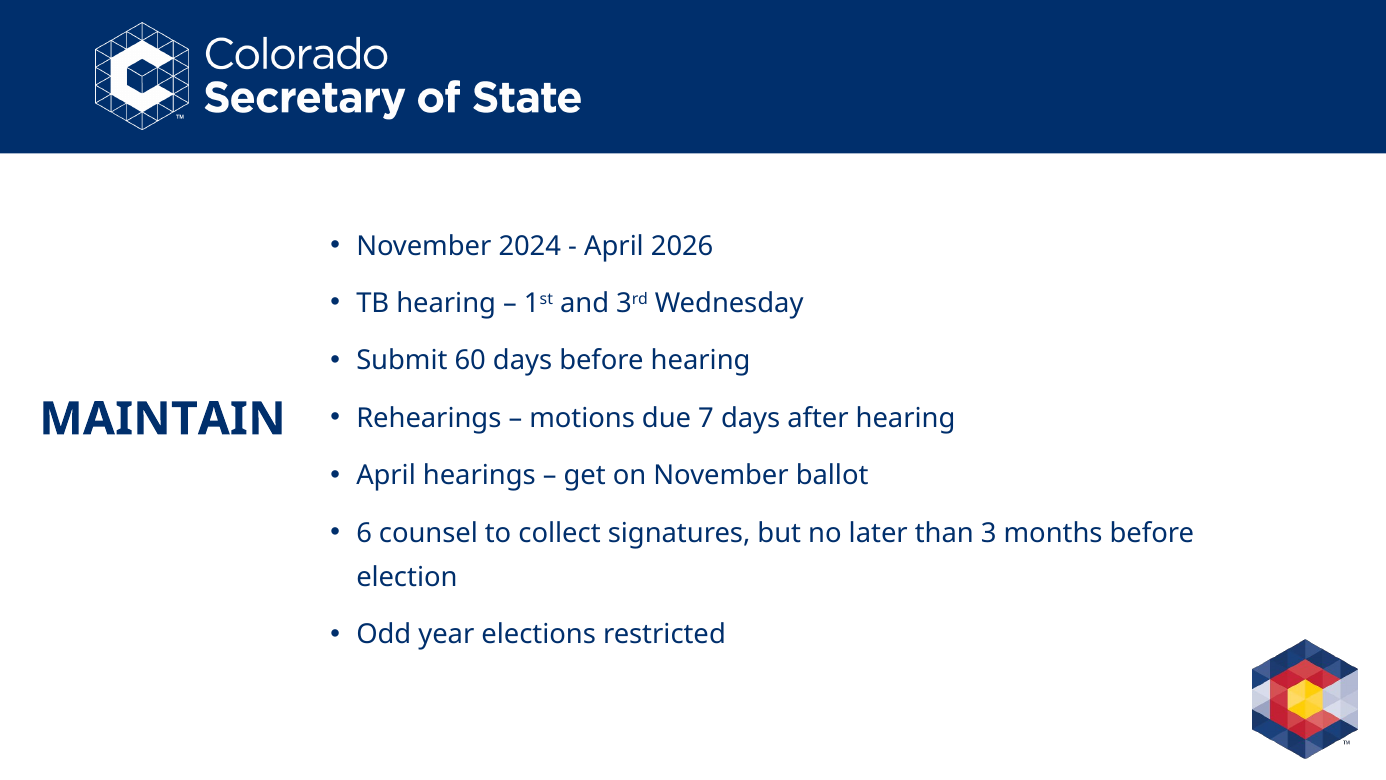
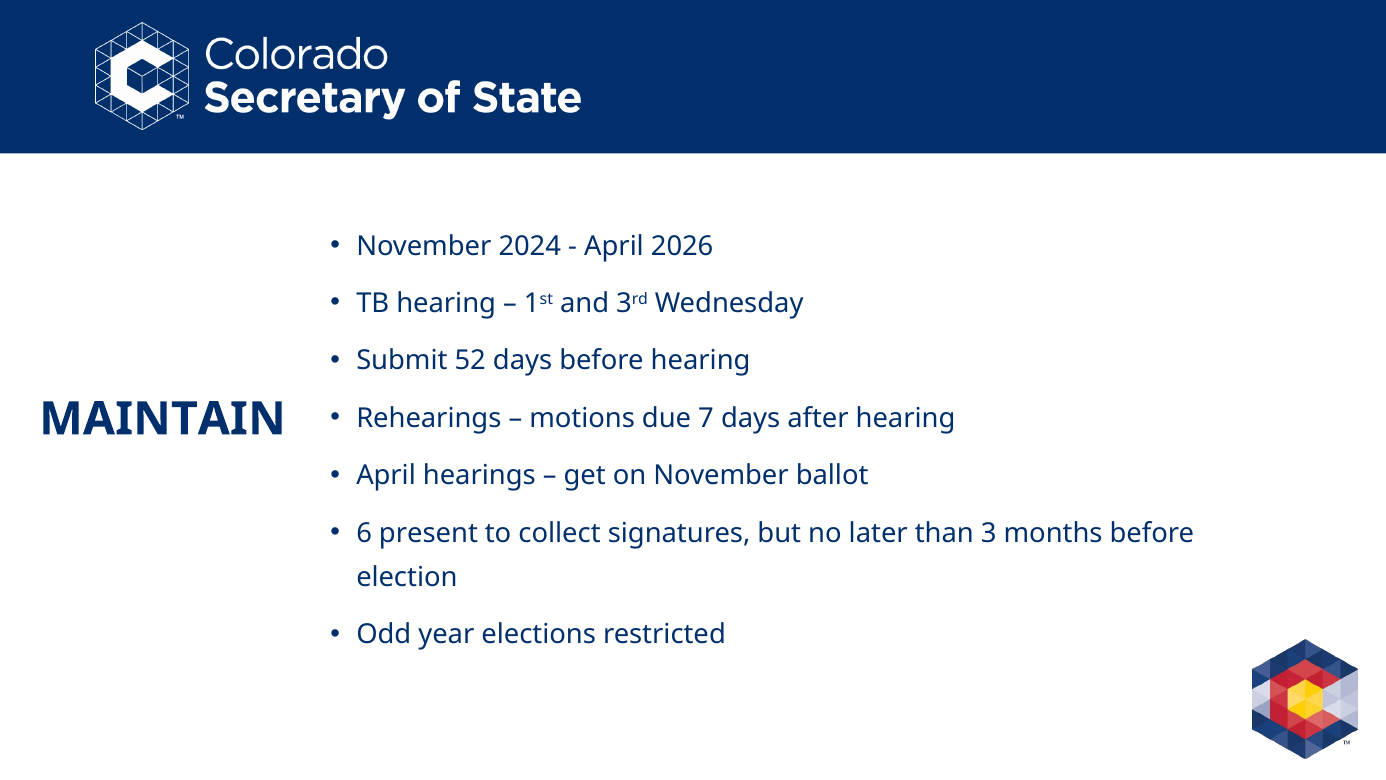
60: 60 -> 52 (470, 361)
counsel: counsel -> present (428, 533)
